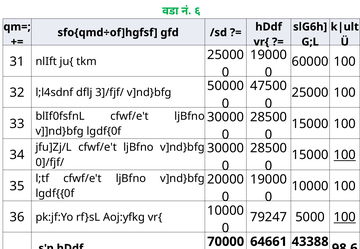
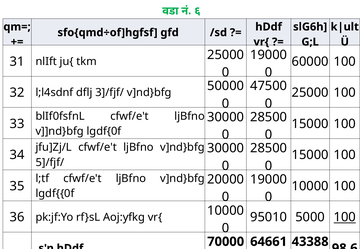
100 underline: present -> none (345, 155)
0]/fjf/: 0]/fjf/ -> 5]/fjf/ (50, 163)
79247: 79247 -> 95010 (269, 217)
